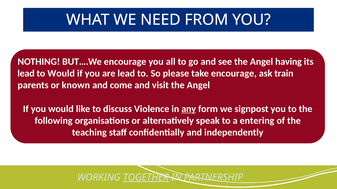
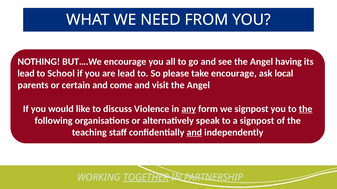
to Would: Would -> School (61, 74)
train: train -> local (284, 74)
known: known -> certain (76, 86)
the underline: none -> present (306, 109)
a entering: entering -> signpost (257, 121)
and underline: none -> present (194, 133)
